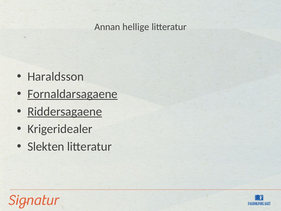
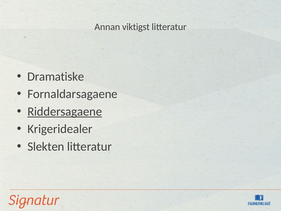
hellige: hellige -> viktigst (136, 27)
Haraldsson: Haraldsson -> Dramatiske (56, 76)
Fornaldarsagaene underline: present -> none (72, 94)
